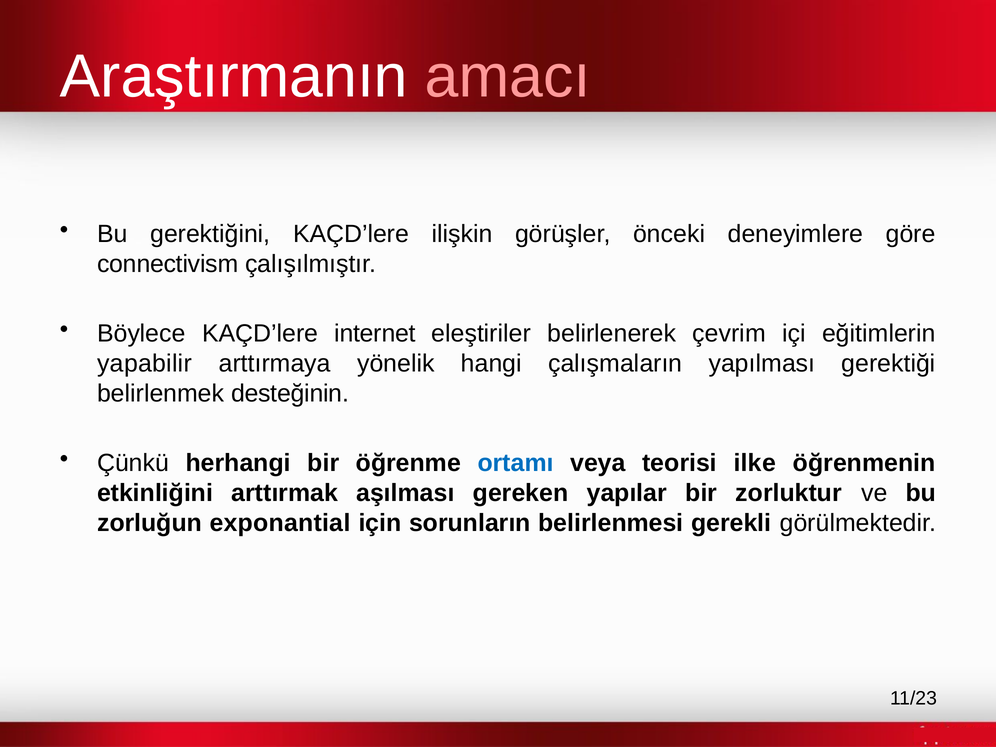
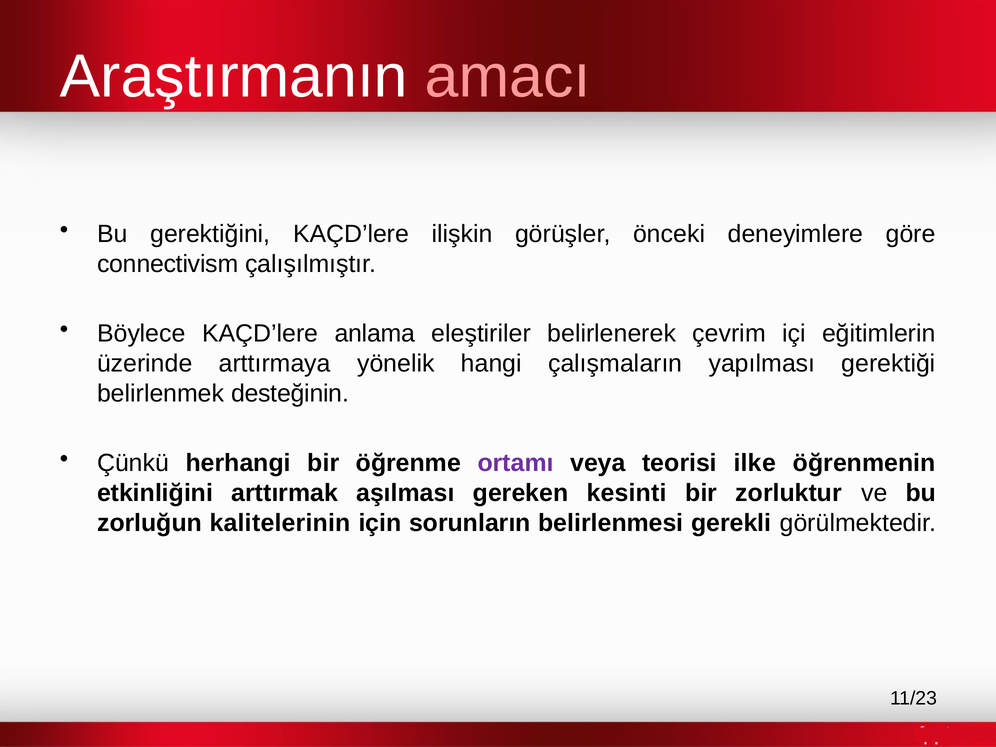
internet: internet -> anlama (375, 334)
yapabilir: yapabilir -> üzerinde (145, 364)
ortamı colour: blue -> purple (516, 463)
yapılar: yapılar -> kesinti (627, 493)
exponantial: exponantial -> kalitelerinin (280, 523)
